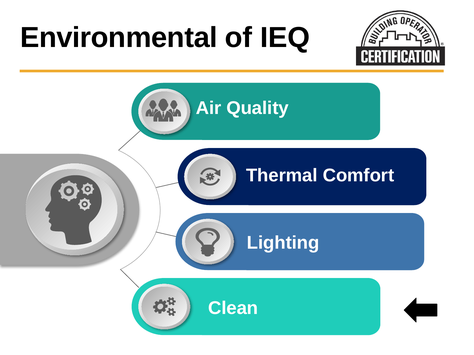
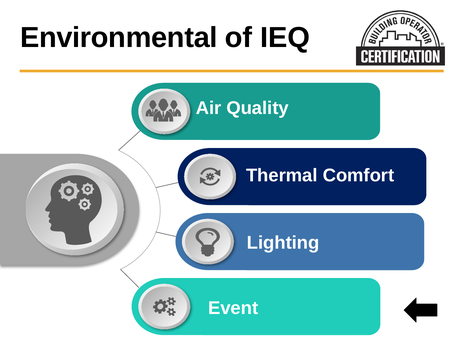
Clean: Clean -> Event (233, 308)
